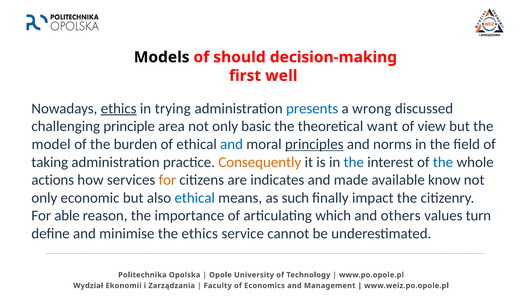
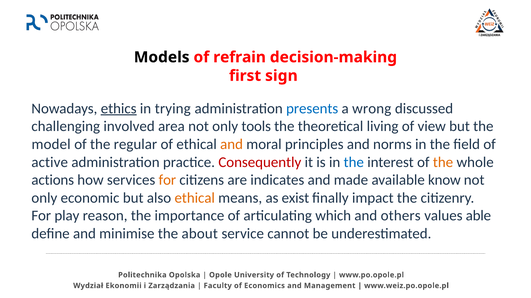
should: should -> refrain (240, 57)
well: well -> sign (281, 76)
principle: principle -> involved (129, 127)
basic: basic -> tools (256, 127)
want: want -> living (383, 127)
burden: burden -> regular (135, 145)
and colour: blue -> orange (232, 145)
principles underline: present -> none (314, 145)
taking: taking -> active (50, 162)
Consequently colour: orange -> red (260, 162)
the colour: blue -> orange (443, 162)
ethical colour: blue -> orange (195, 198)
such: such -> exist (295, 198)
able: able -> play (67, 216)
turn: turn -> able (478, 216)
the ethics: ethics -> about (200, 234)
